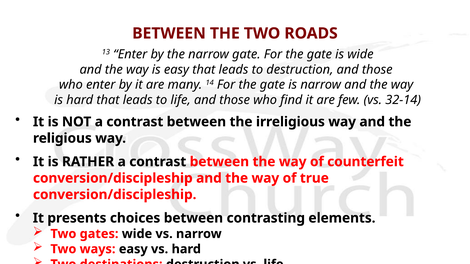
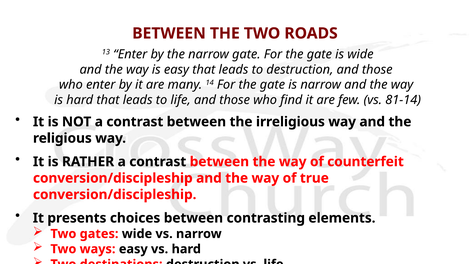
32-14: 32-14 -> 81-14 (403, 100)
